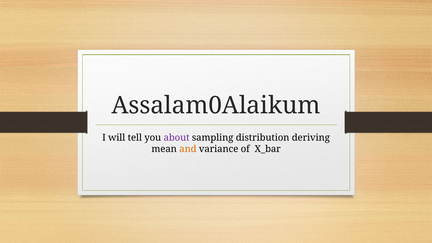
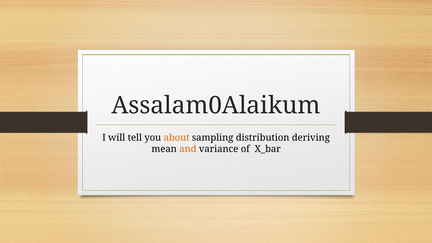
about colour: purple -> orange (177, 138)
